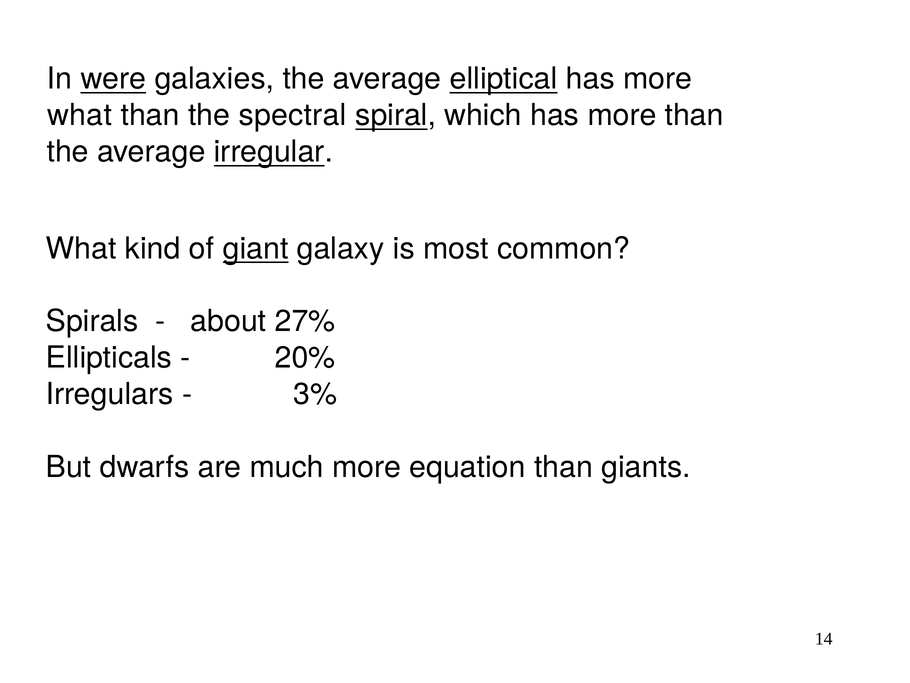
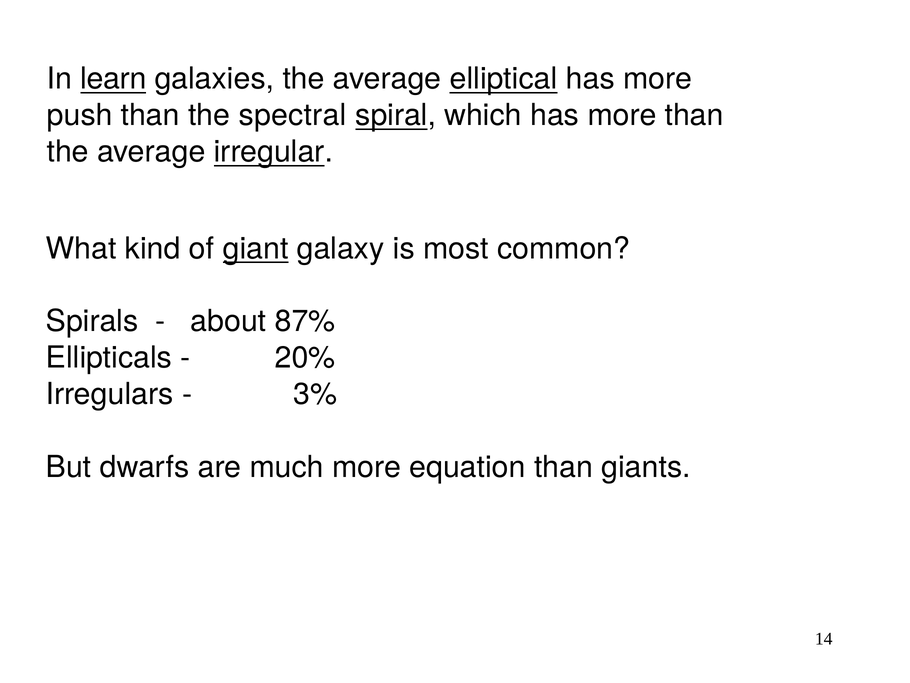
were: were -> learn (114, 79)
what: what -> push (80, 115)
27%: 27% -> 87% (305, 321)
